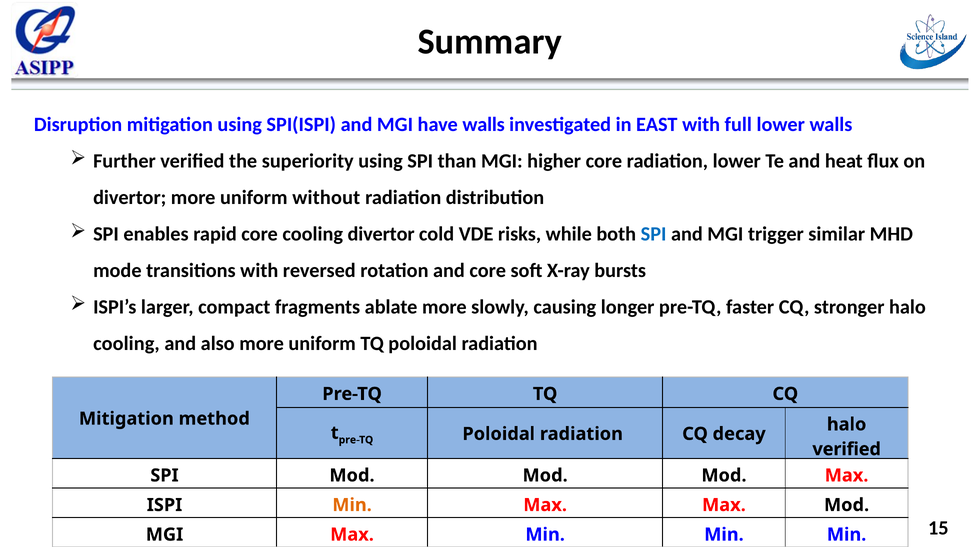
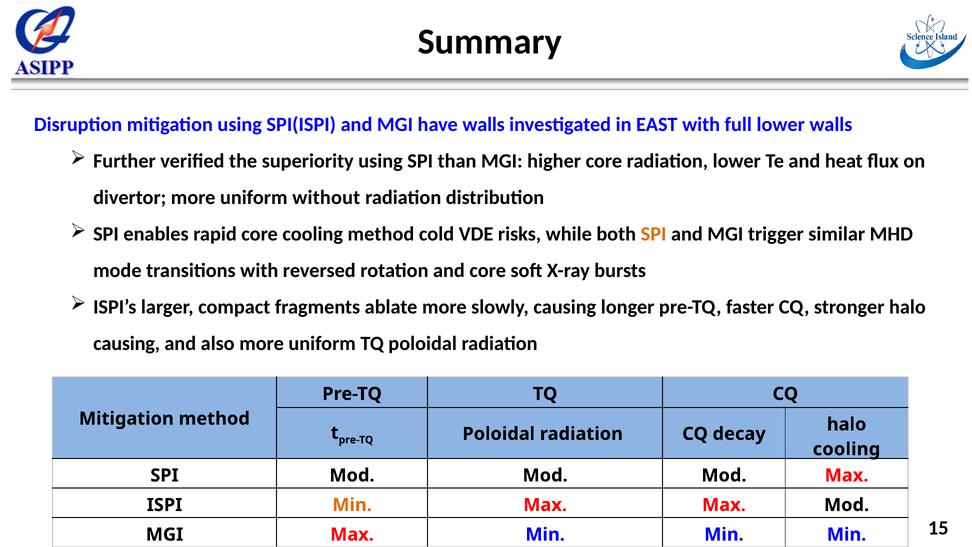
cooling divertor: divertor -> method (381, 234)
SPI colour: blue -> orange (654, 234)
cooling: cooling -> causing (127, 343)
verified: verified -> cooling (846, 449)
